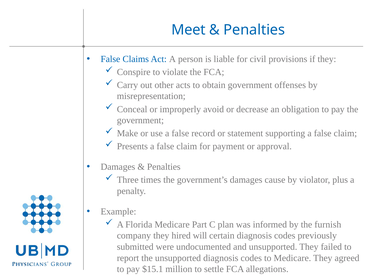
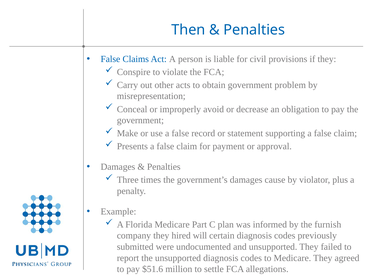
Meet: Meet -> Then (188, 30)
offenses: offenses -> problem (290, 85)
$15.1: $15.1 -> $51.6 (153, 269)
